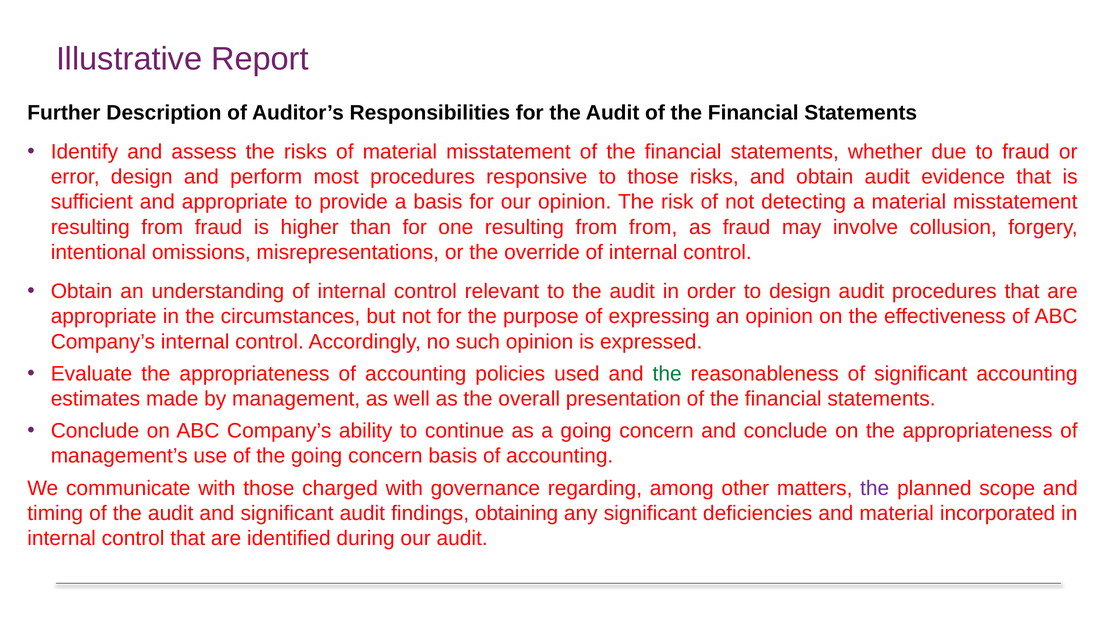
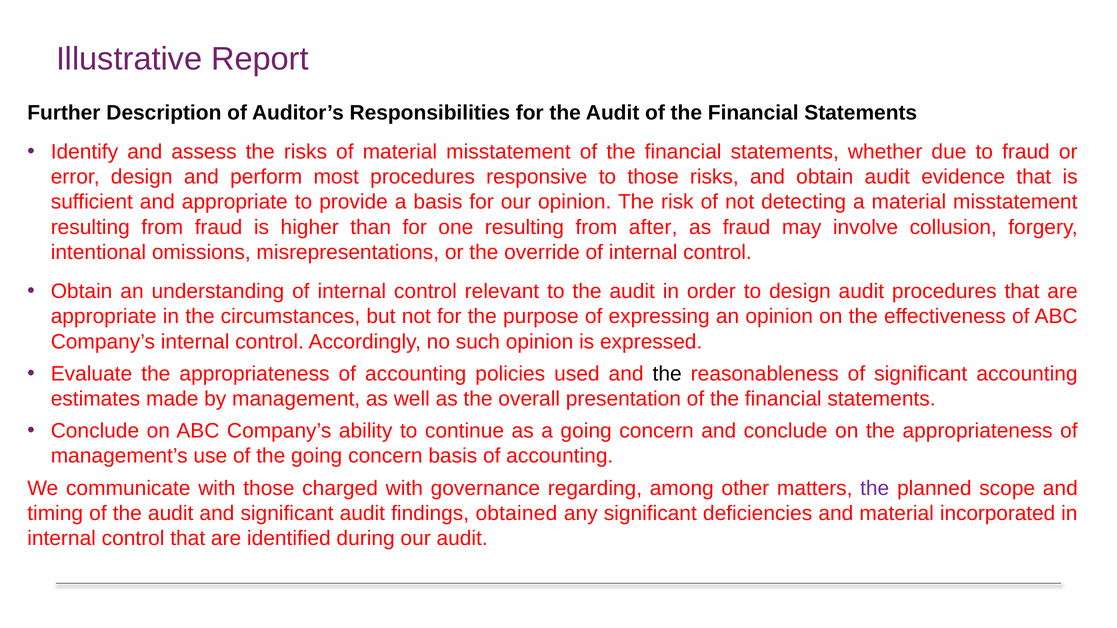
from from: from -> after (653, 227)
the colour: green -> black (667, 374)
obtaining: obtaining -> obtained (516, 514)
